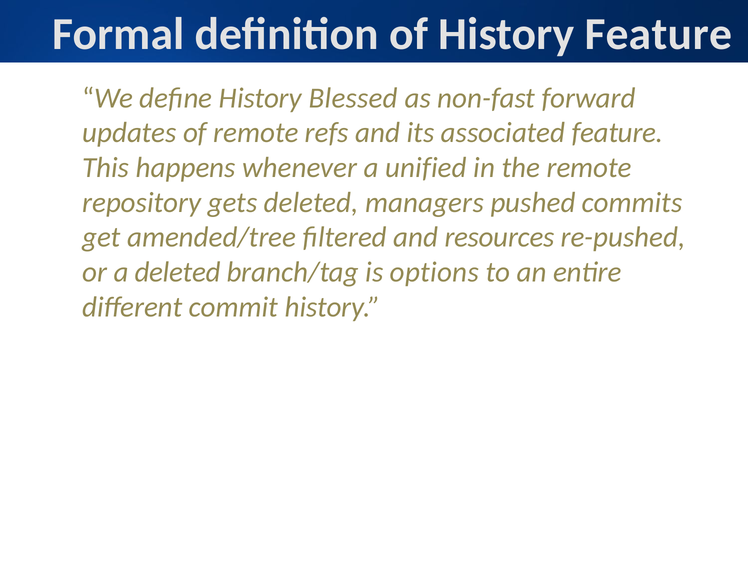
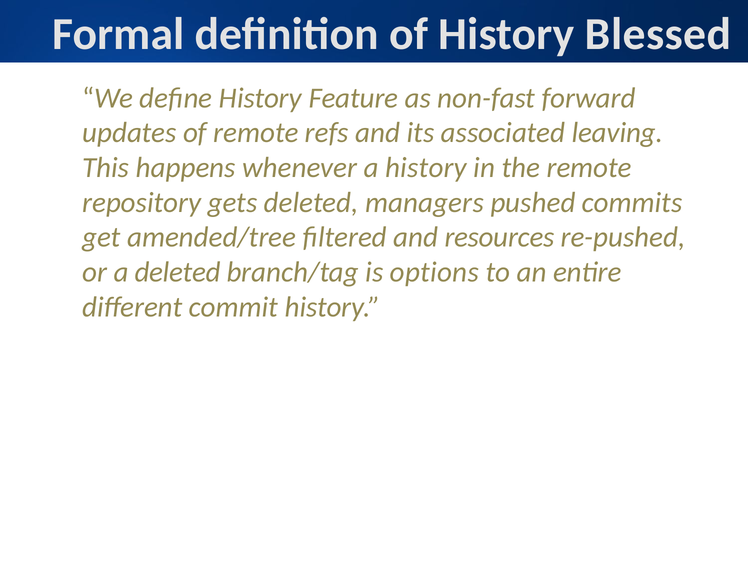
History Feature: Feature -> Blessed (658, 34)
Blessed: Blessed -> Feature (353, 98)
associated feature: feature -> leaving (617, 133)
a unified: unified -> history (426, 168)
